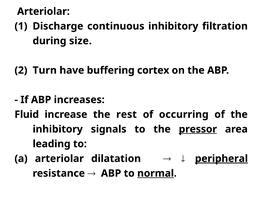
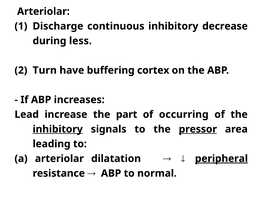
filtration: filtration -> decrease (225, 26)
size: size -> less (80, 41)
Fluid: Fluid -> Lead (27, 115)
rest: rest -> part (127, 115)
inhibitory underline: none -> present (58, 129)
normal underline: present -> none (156, 174)
